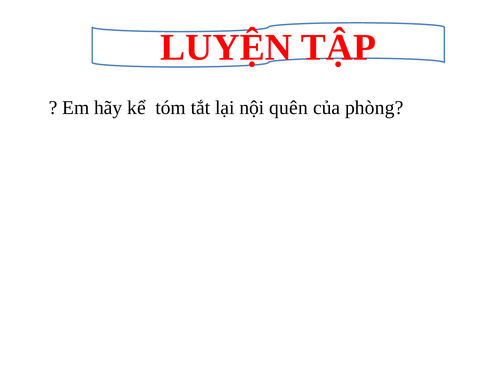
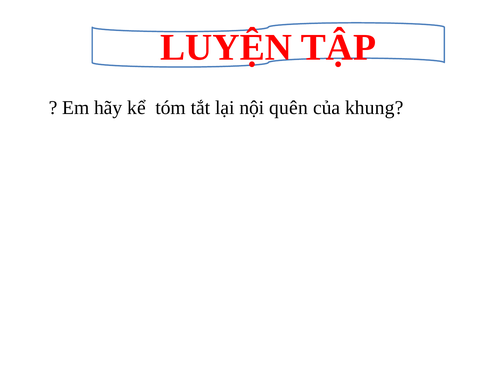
phòng: phòng -> khung (374, 108)
